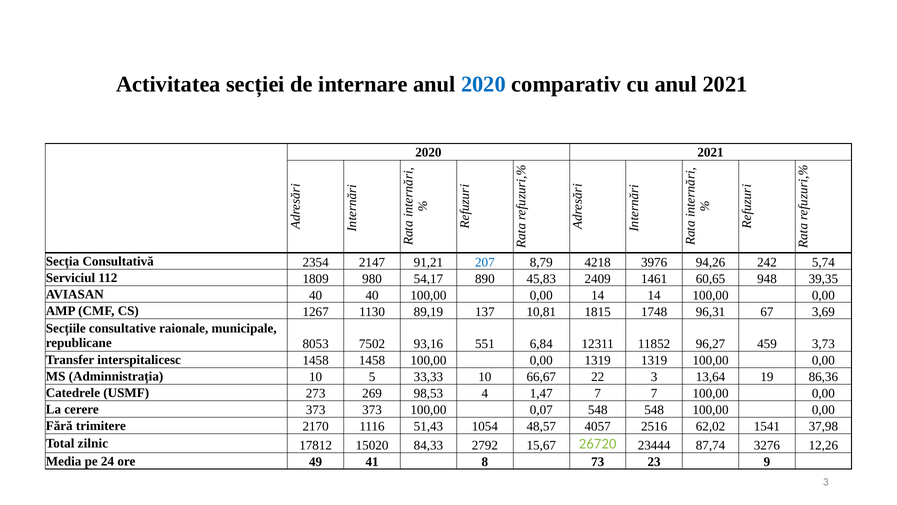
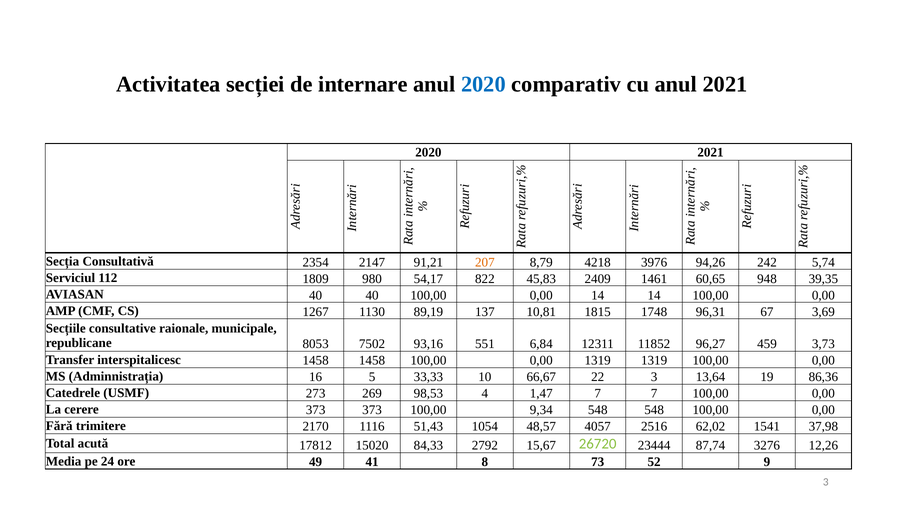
207 colour: blue -> orange (485, 262)
890: 890 -> 822 (485, 279)
Adminnistrația 10: 10 -> 16 (316, 377)
0,07: 0,07 -> 9,34 (541, 410)
zilnic: zilnic -> acută (93, 443)
23: 23 -> 52 (654, 462)
